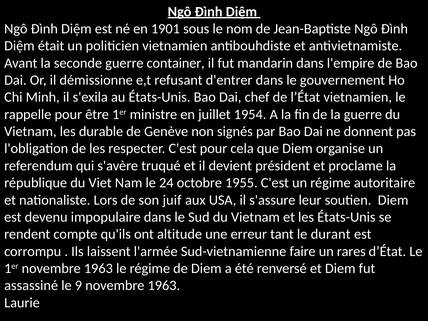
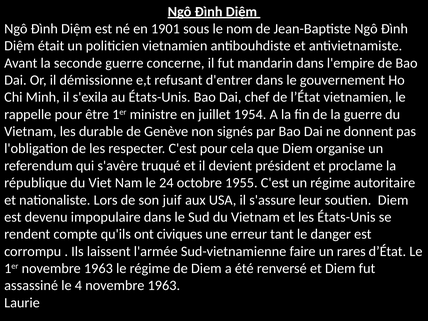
container: container -> concerne (176, 63)
altitude: altitude -> civiques (180, 234)
durant: durant -> danger (331, 234)
9: 9 -> 4 (78, 286)
